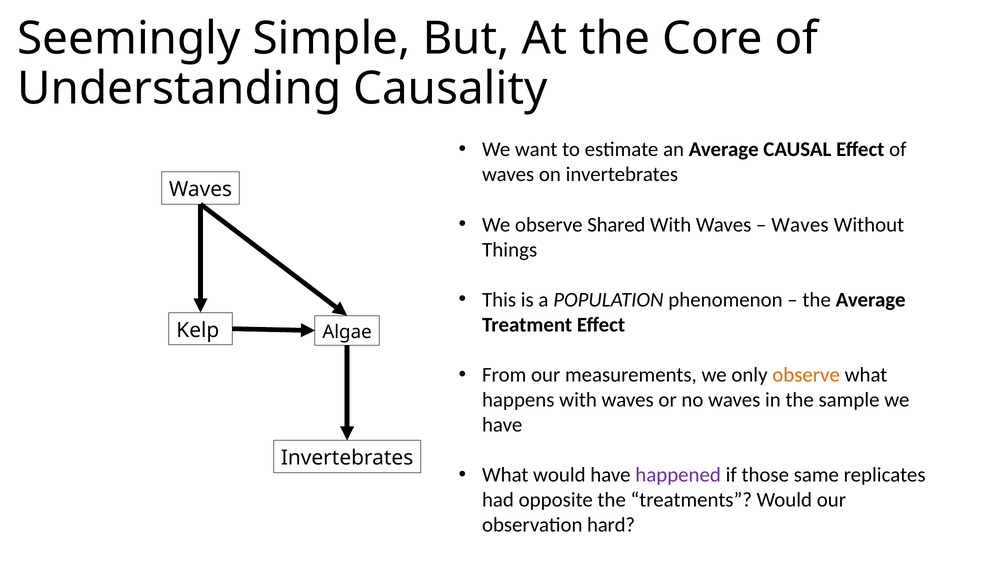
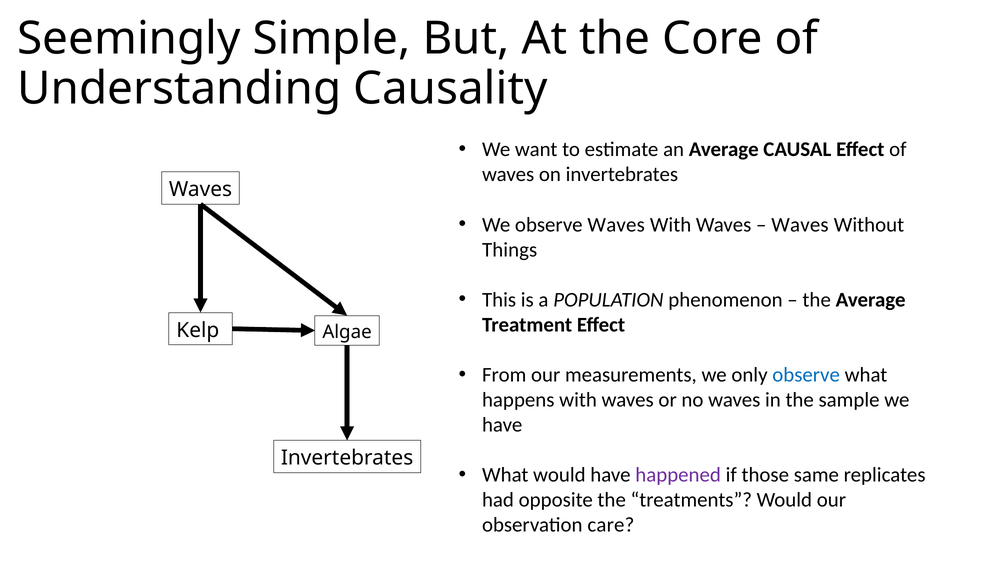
observe Shared: Shared -> Waves (616, 225)
observe colour: orange -> blue (806, 375)
hard: hard -> care (611, 525)
